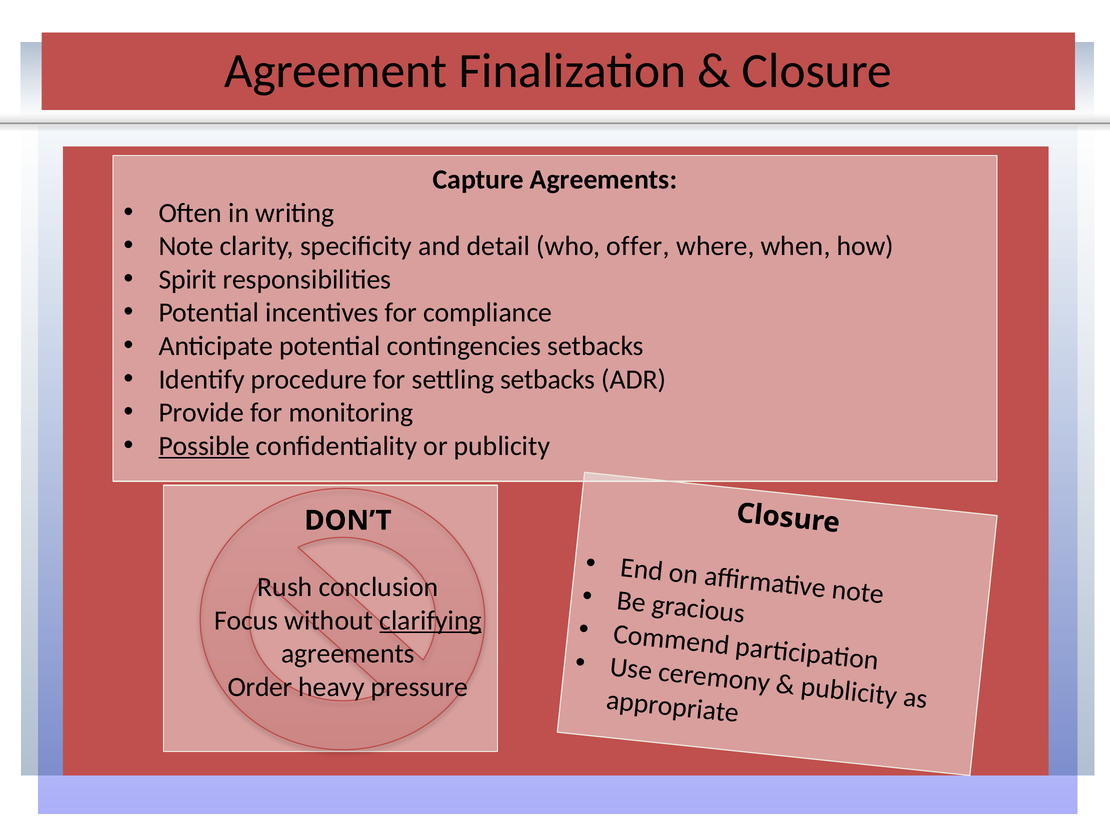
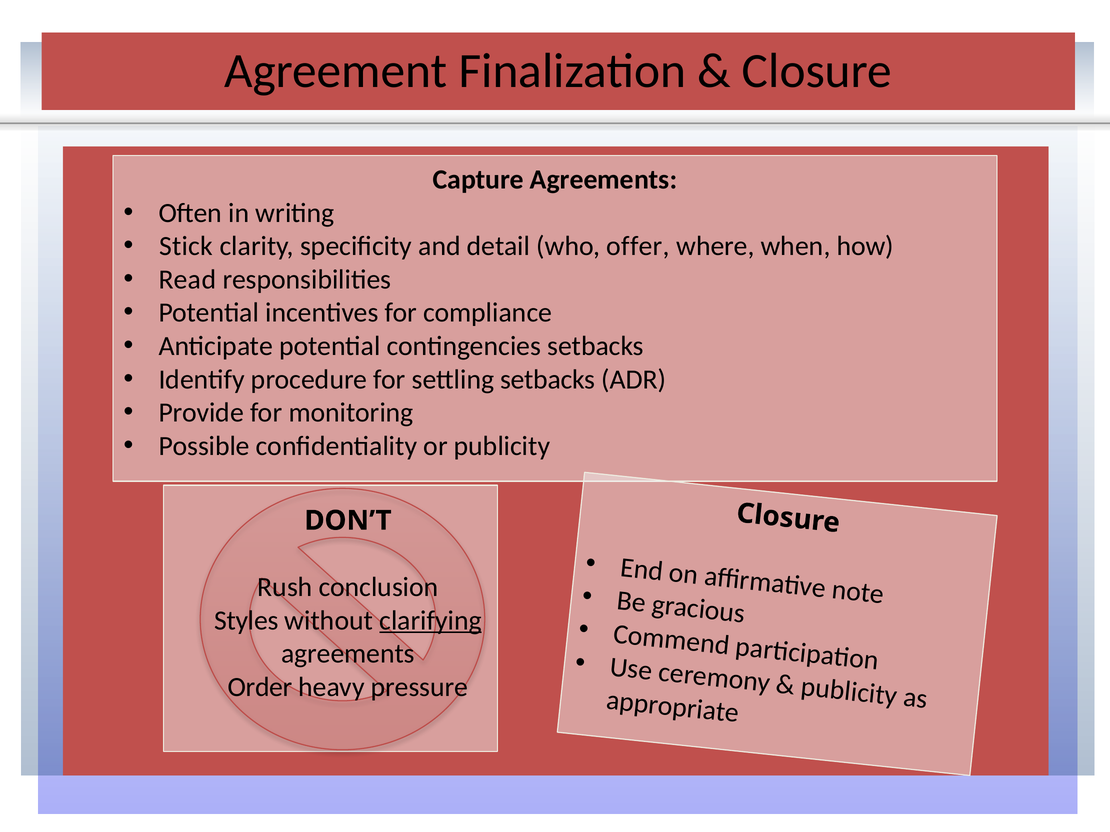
Note: Note -> Stick (186, 246)
Spirit: Spirit -> Read (187, 280)
Possible underline: present -> none (204, 446)
Focus: Focus -> Styles (246, 621)
